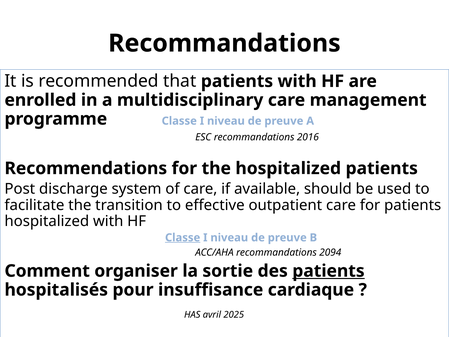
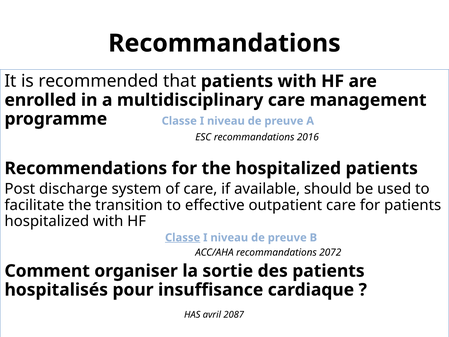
2094: 2094 -> 2072 (330, 252)
patients underline: present -> none (328, 271)
2025: 2025 -> 2087 (234, 315)
